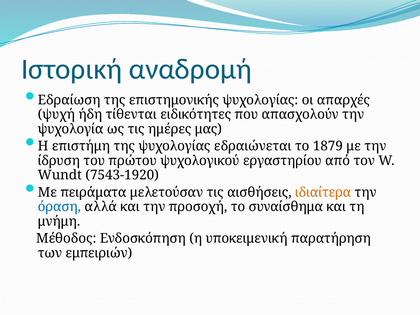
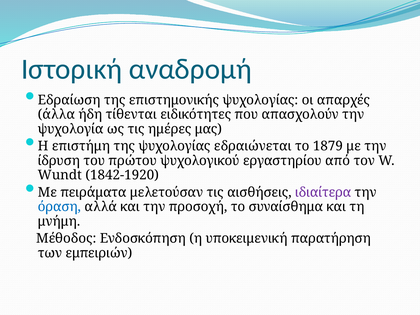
ψυχή: ψυχή -> άλλα (56, 114)
7543-1920: 7543-1920 -> 1842-1920 (122, 175)
ιδιαίτερα colour: orange -> purple (323, 192)
